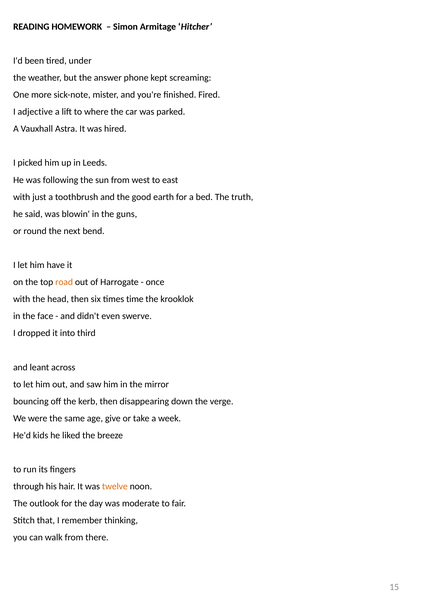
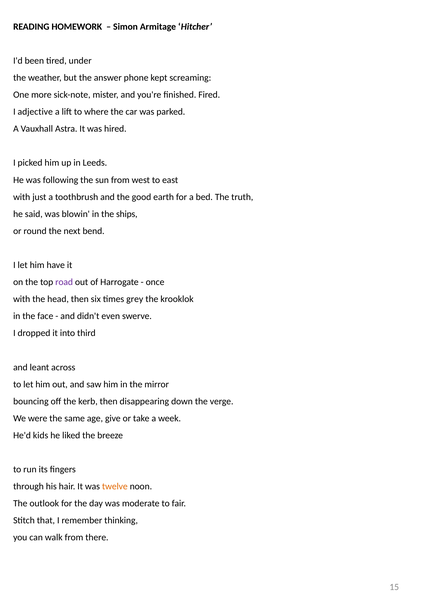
guns: guns -> ships (127, 214)
road colour: orange -> purple (64, 282)
time: time -> grey (135, 299)
